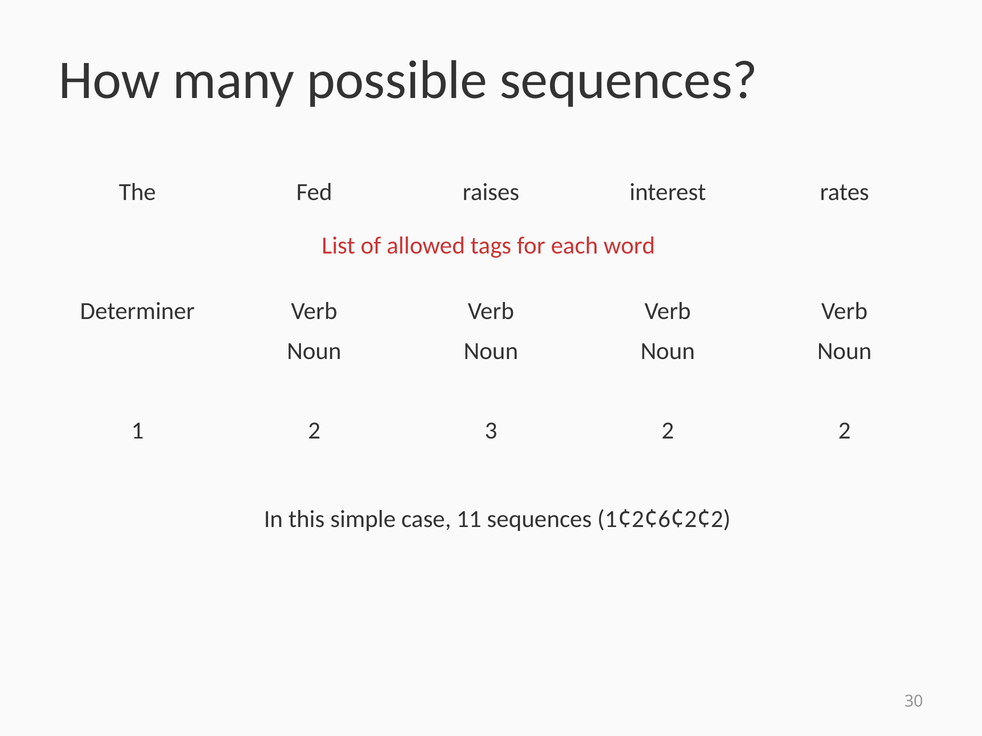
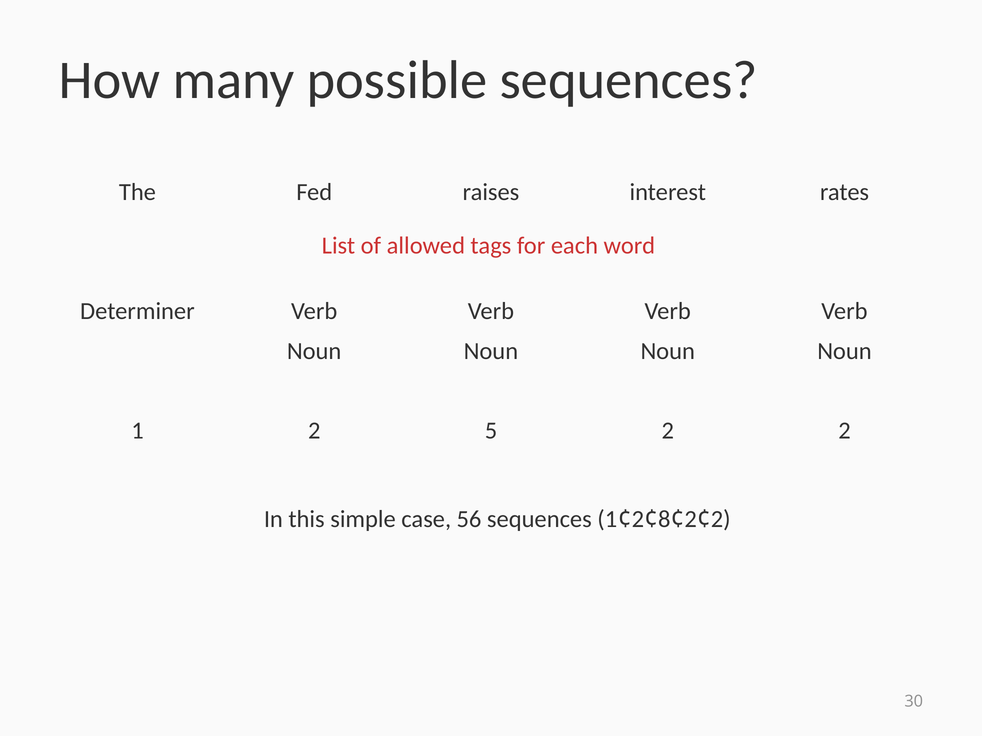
3: 3 -> 5 (491, 431)
11: 11 -> 56 (469, 520)
6: 6 -> 8 (664, 520)
